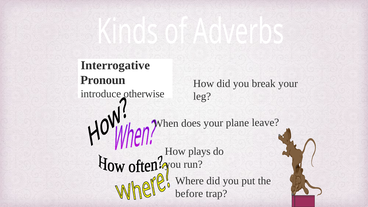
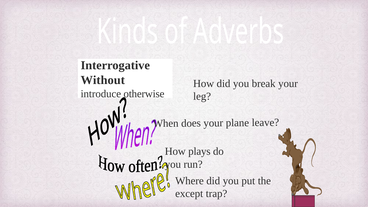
Pronoun: Pronoun -> Without (103, 80)
before: before -> except (189, 194)
